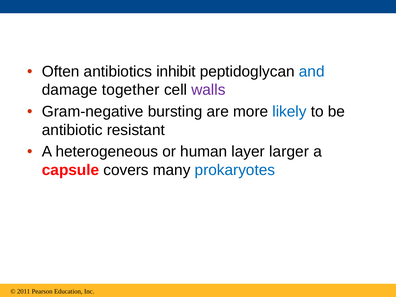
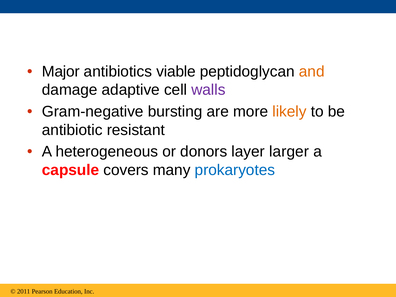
Often: Often -> Major (61, 71)
inhibit: inhibit -> viable (176, 71)
and colour: blue -> orange (312, 71)
together: together -> adaptive (131, 90)
likely colour: blue -> orange (290, 111)
human: human -> donors (204, 152)
